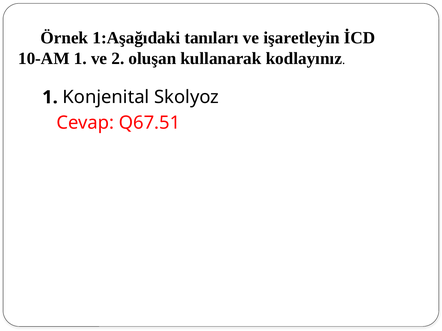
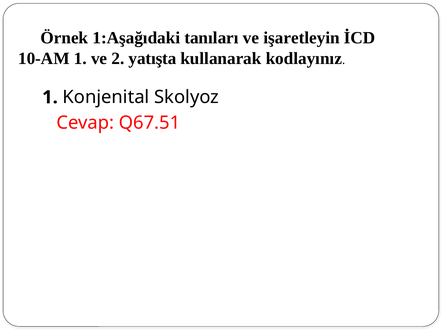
oluşan: oluşan -> yatışta (153, 58)
